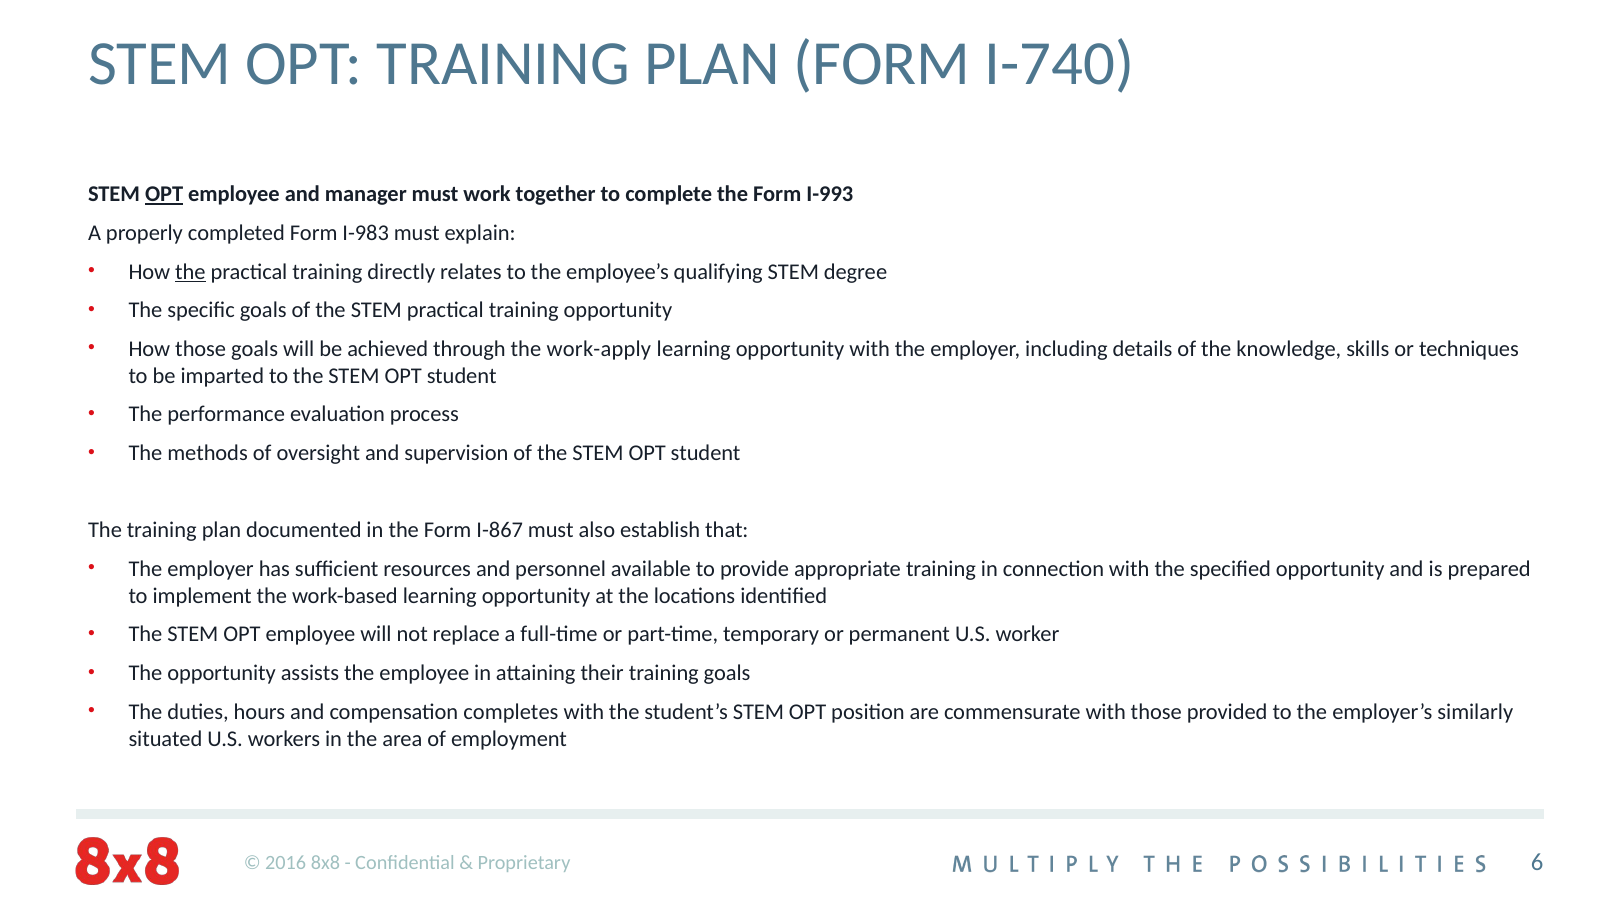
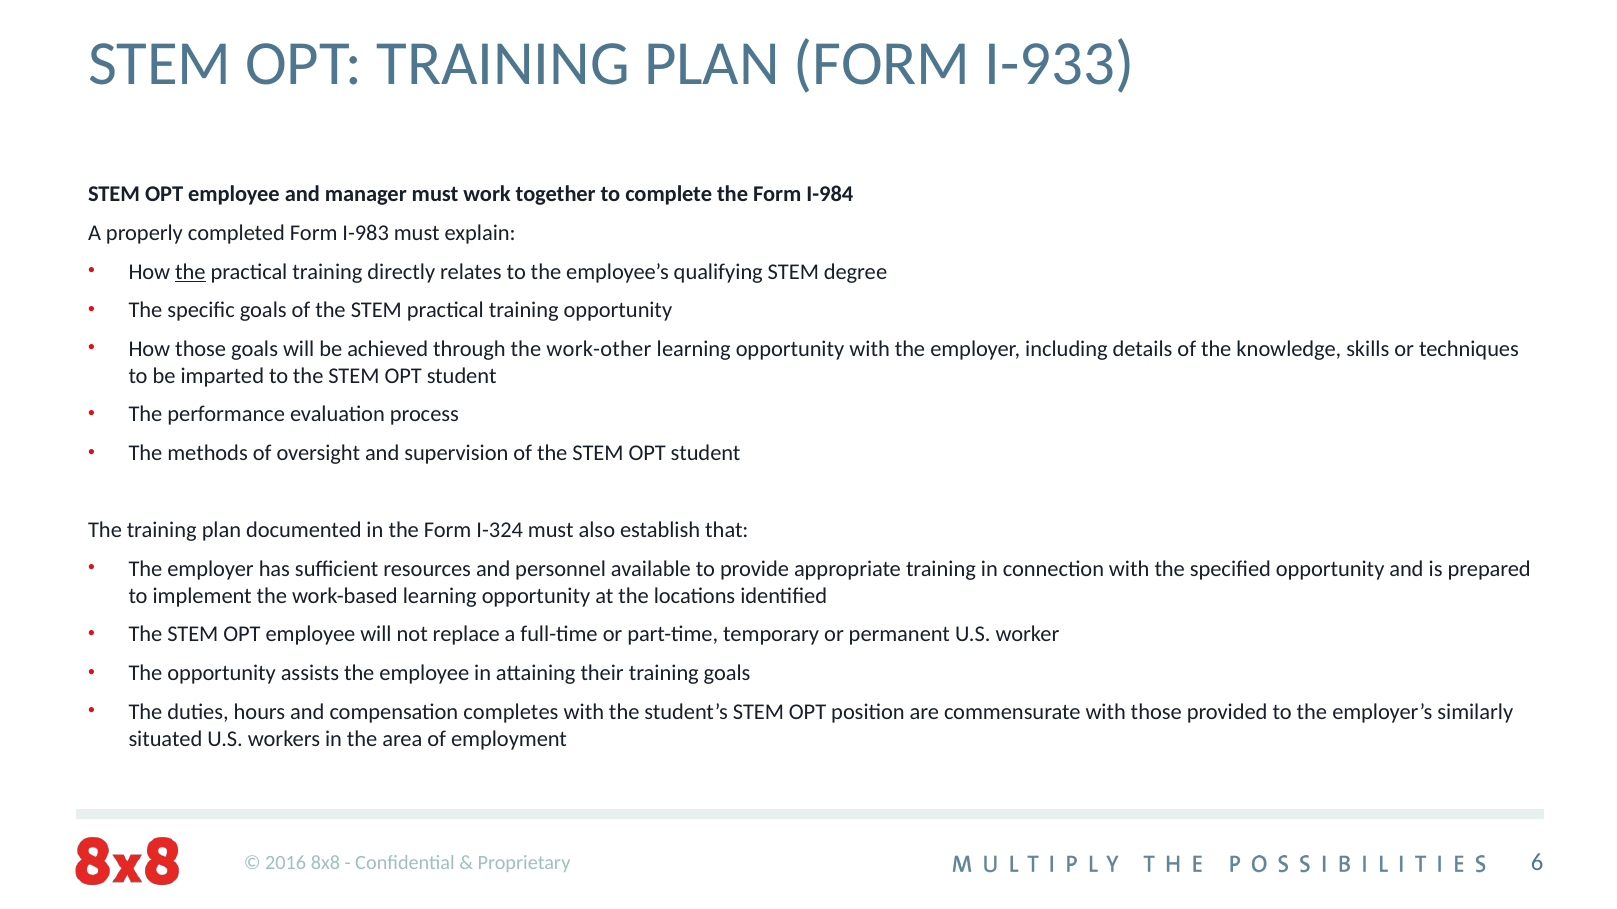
I-740: I-740 -> I-933 (1059, 64)
OPT underline: present -> none (164, 195)
I-993: I-993 -> I-984 (830, 195)
work-apply: work-apply -> work-other (599, 349)
I-867: I-867 -> I-324 (500, 531)
